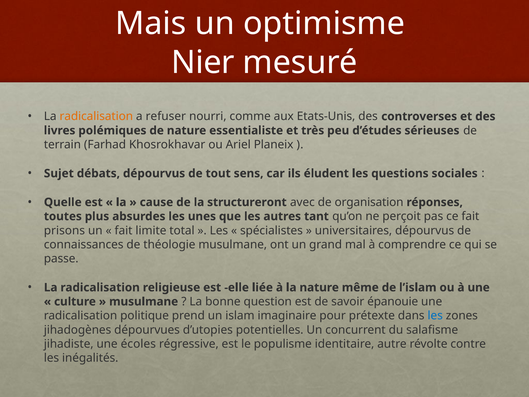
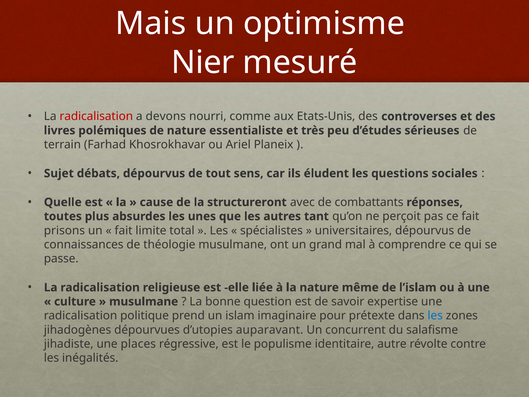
radicalisation colour: orange -> red (96, 116)
refuser: refuser -> devons (166, 116)
organisation: organisation -> combattants (369, 202)
épanouie: épanouie -> expertise (393, 301)
potentielles: potentielles -> auparavant (270, 330)
écoles: écoles -> places (138, 344)
